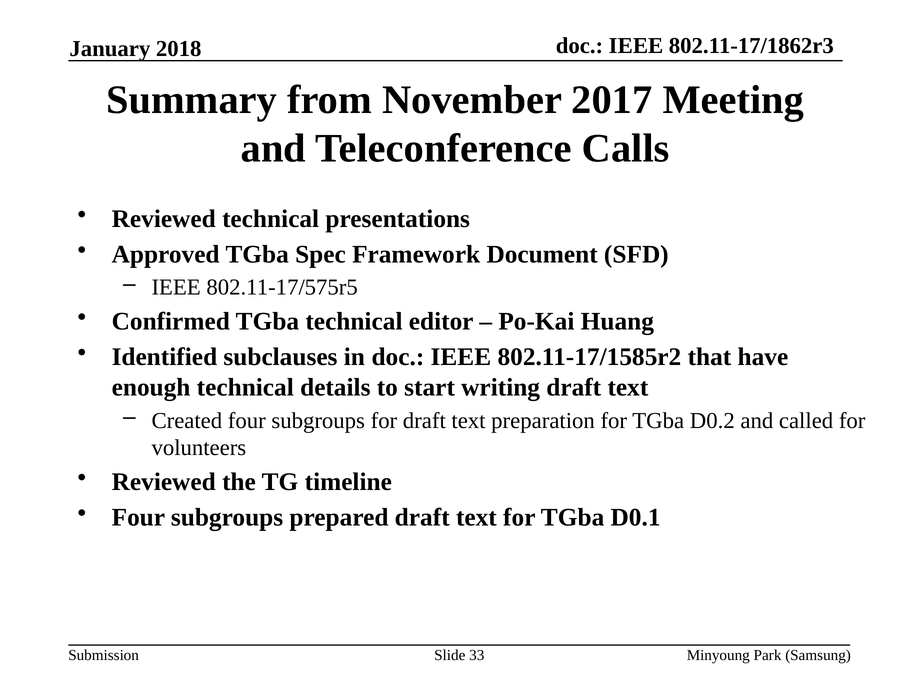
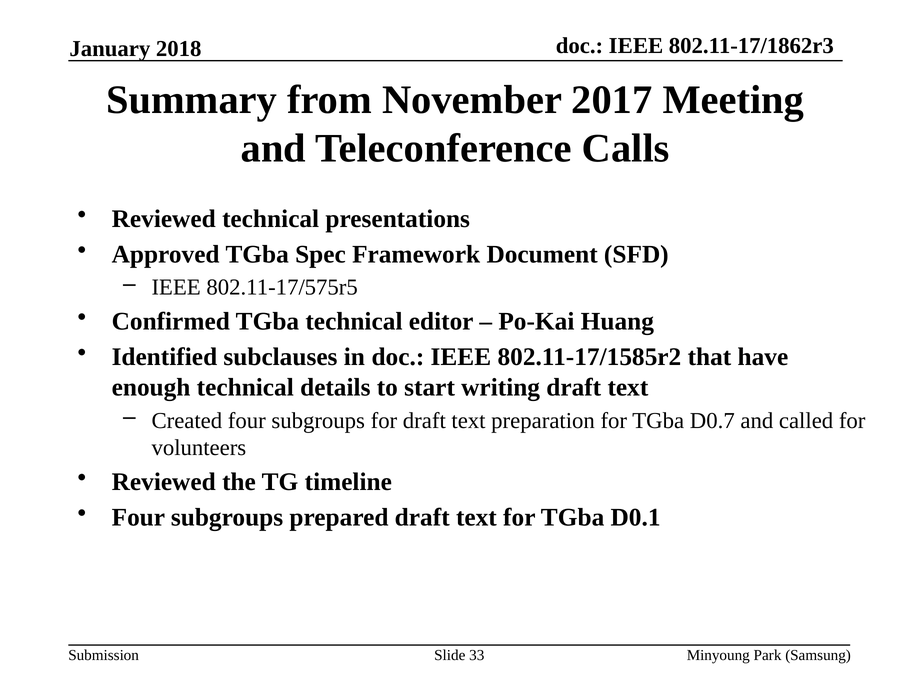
D0.2: D0.2 -> D0.7 (712, 421)
